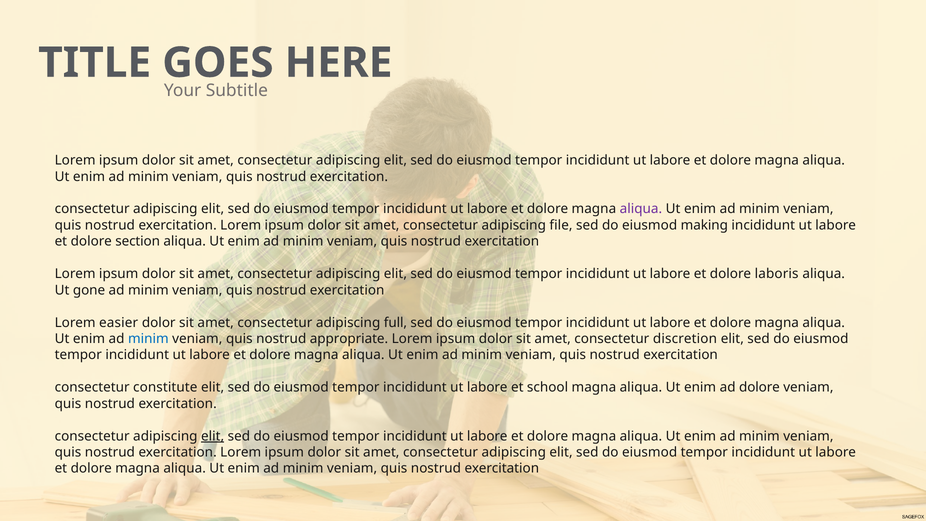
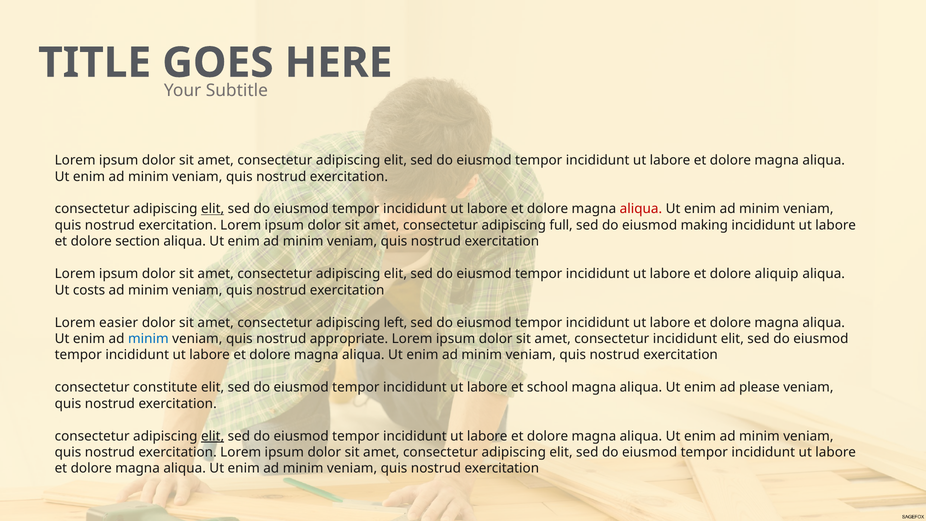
elit underline: none -> present (213, 209)
aliqua colour: purple -> red (641, 209)
file: file -> full (561, 225)
laboris: laboris -> aliquip (777, 274)
gone: gone -> costs (89, 290)
full: full -> left (395, 322)
consectetur discretion: discretion -> incididunt (685, 339)
ad dolore: dolore -> please (759, 387)
